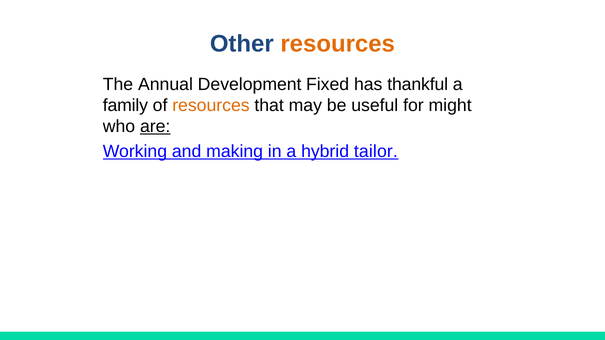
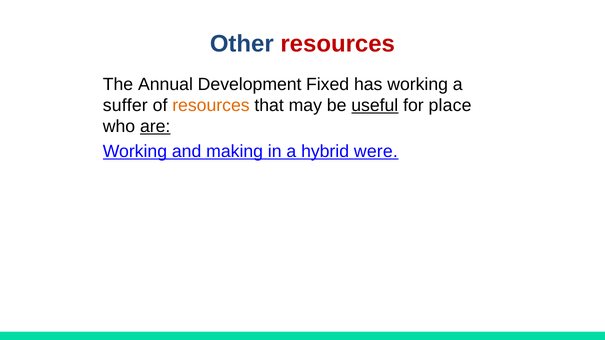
resources colour: orange -> red (338, 44)
has thankful: thankful -> working (418, 84)
family: family -> suffer (125, 106)
useful underline: none -> present (375, 106)
might: might -> place (450, 106)
tailor: tailor -> were (376, 151)
